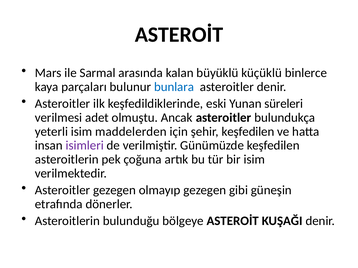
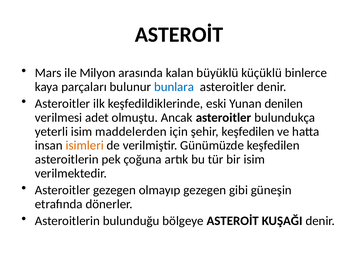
Sarmal: Sarmal -> Milyon (98, 73)
süreleri: süreleri -> denilen (284, 104)
isimleri colour: purple -> orange (85, 146)
